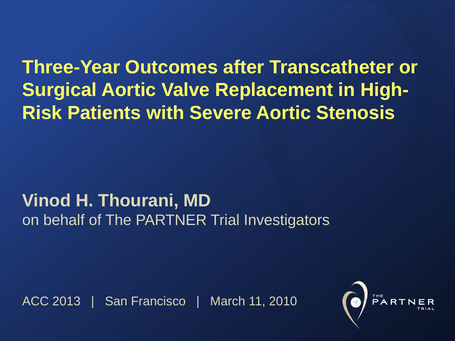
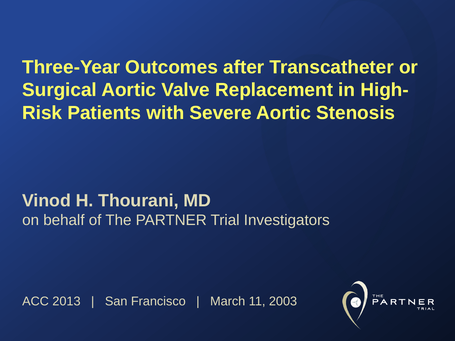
2010: 2010 -> 2003 (283, 302)
